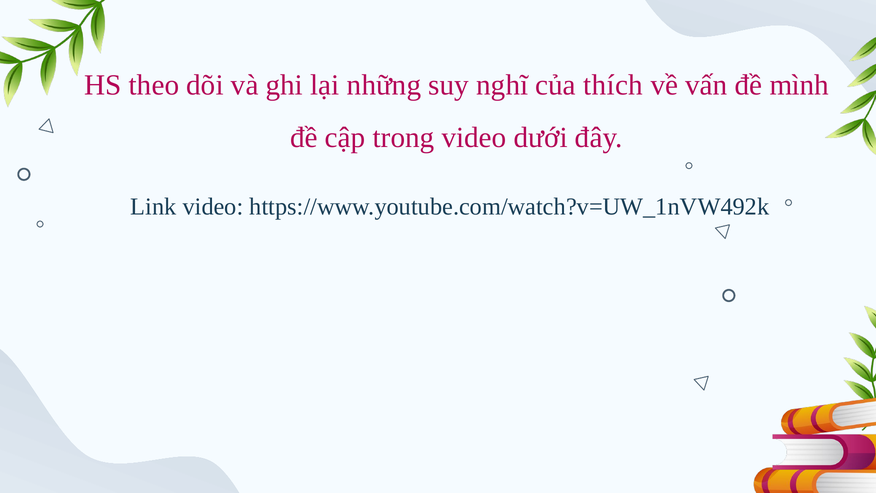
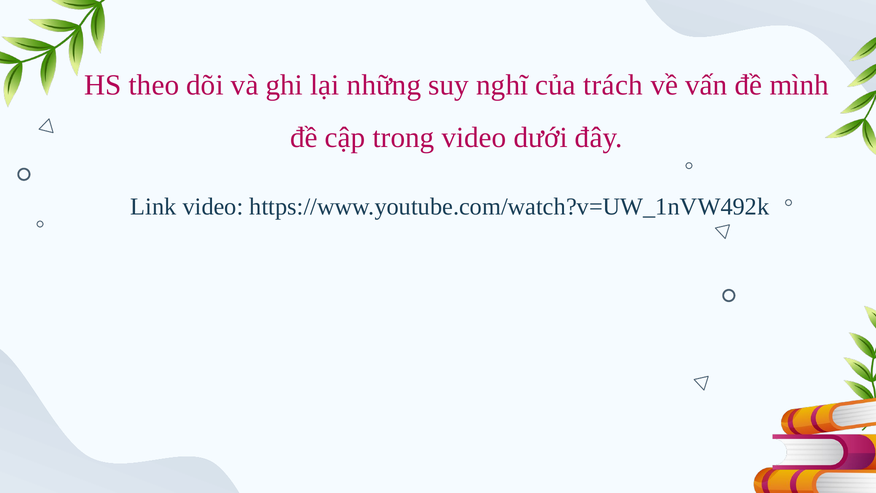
thích: thích -> trách (613, 85)
